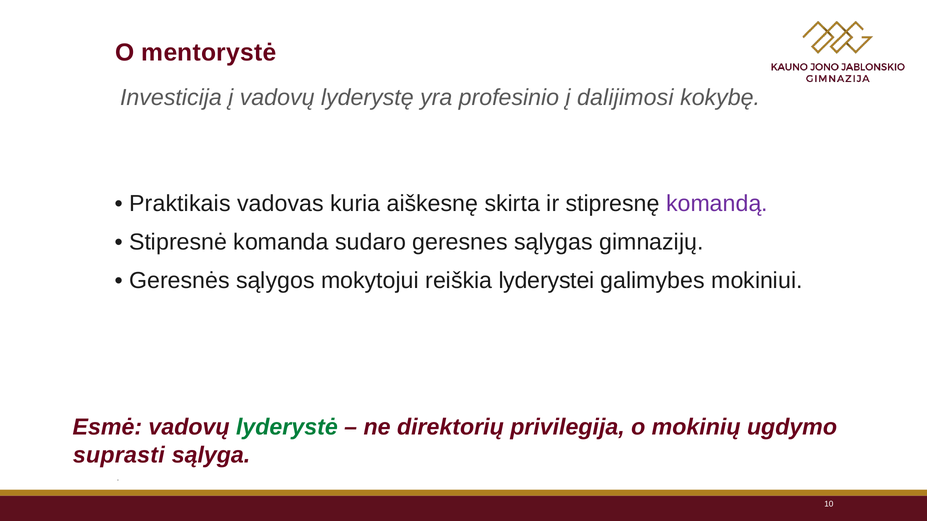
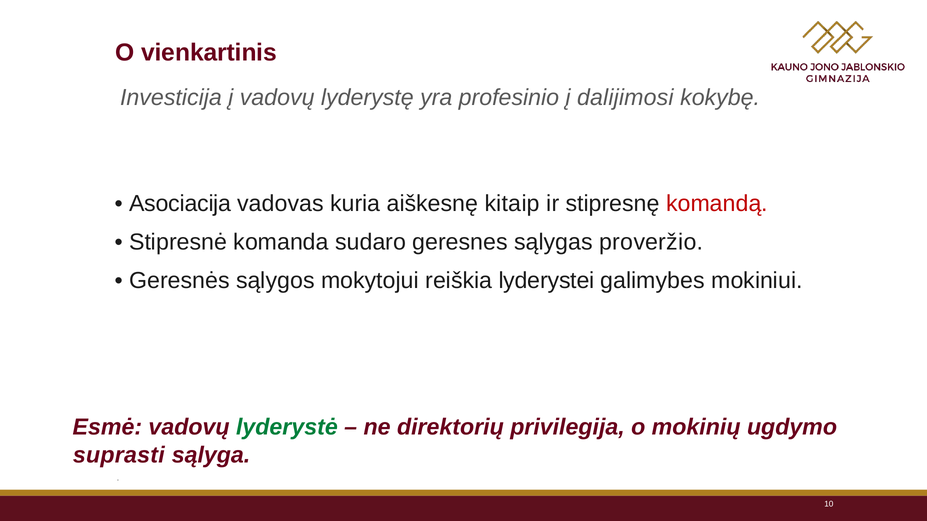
mentorystė: mentorystė -> vienkartinis (209, 53)
Praktikais: Praktikais -> Asociacija (180, 204)
skirta: skirta -> kitaip (512, 204)
komandą colour: purple -> red (717, 204)
gimnazijų: gimnazijų -> proveržio (651, 242)
